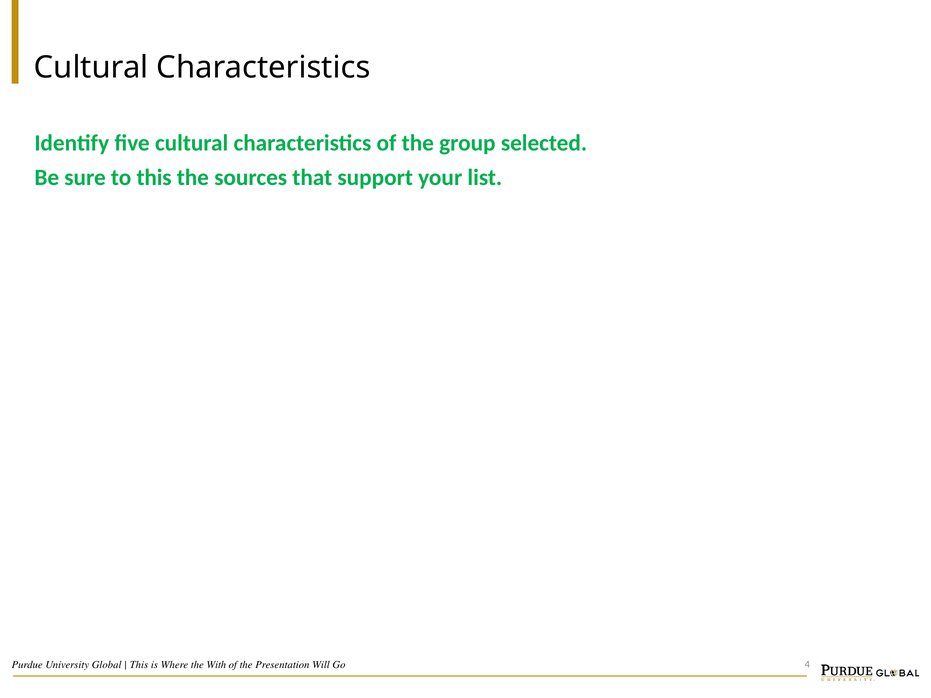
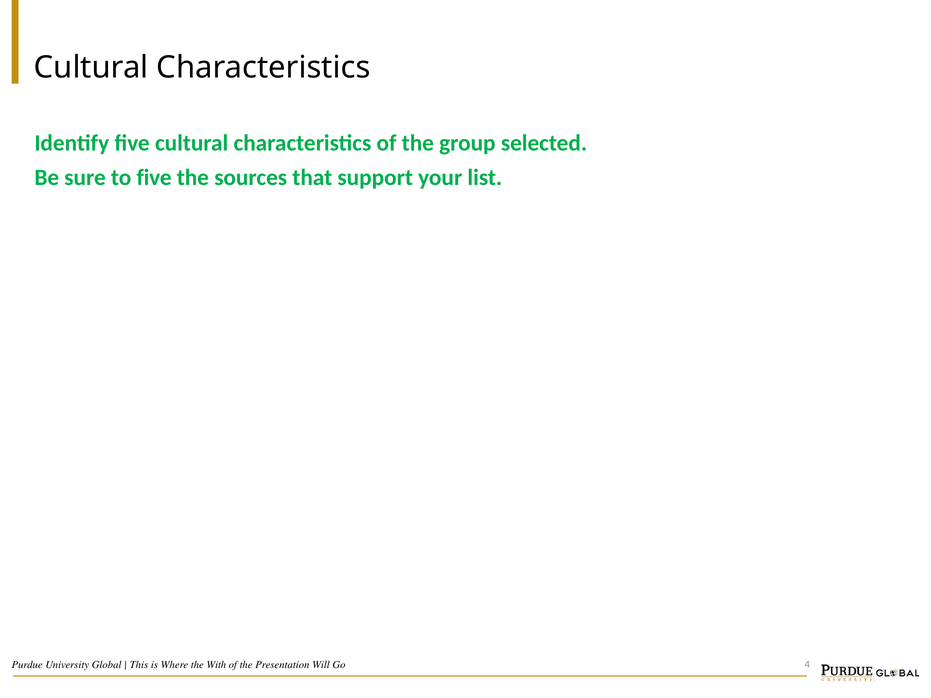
to this: this -> five (154, 178)
